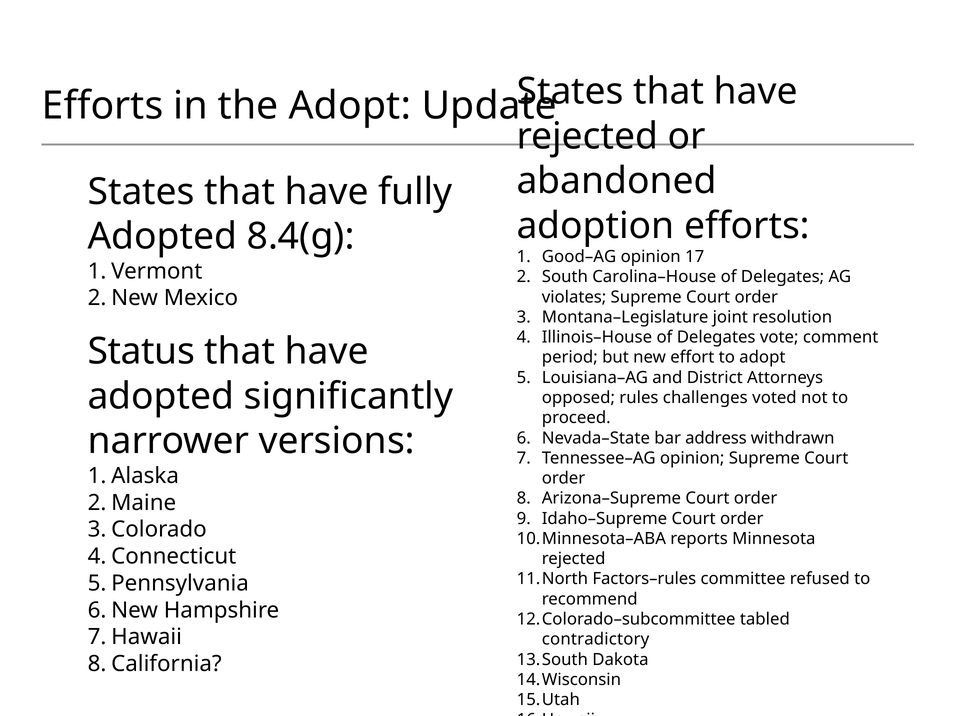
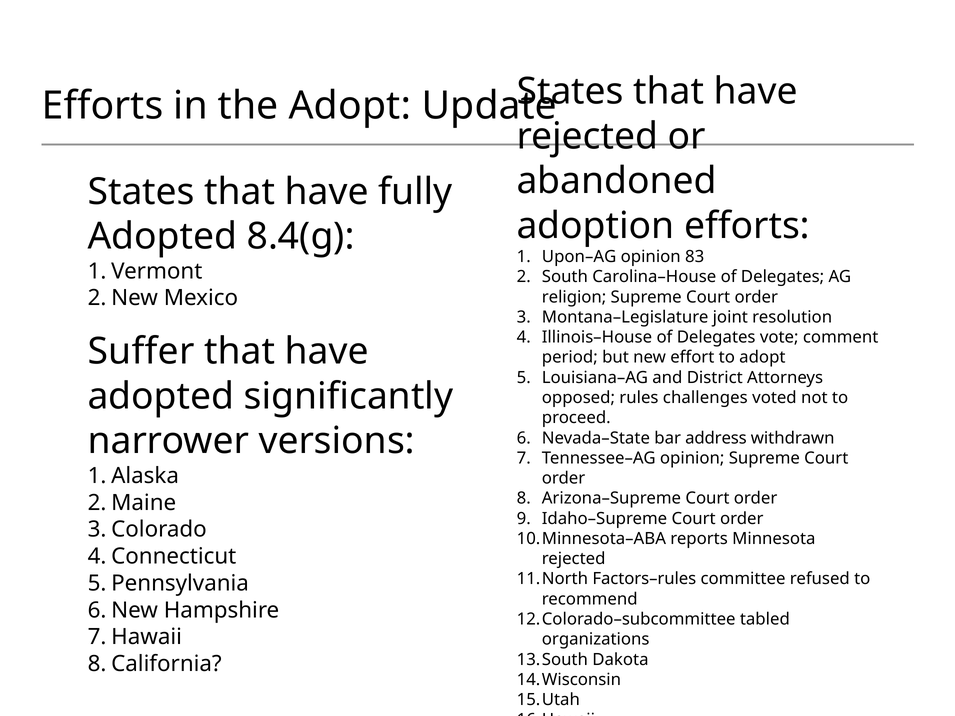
Good–AG: Good–AG -> Upon–AG (579, 257)
17: 17 -> 83 (695, 257)
violates: violates -> religion (574, 297)
Status: Status -> Suffer (141, 352)
contradictory: contradictory -> organizations (596, 640)
